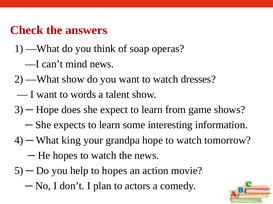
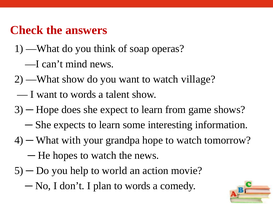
dresses: dresses -> village (198, 79)
king: king -> with (71, 141)
to hopes: hopes -> world (115, 171)
plan to actors: actors -> words (138, 187)
